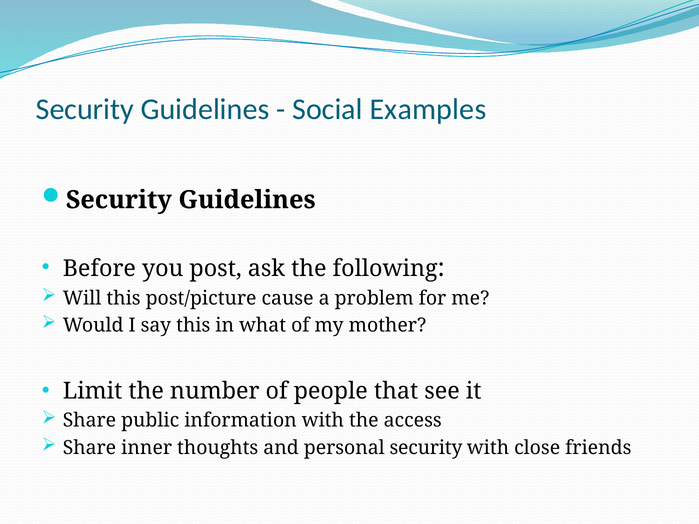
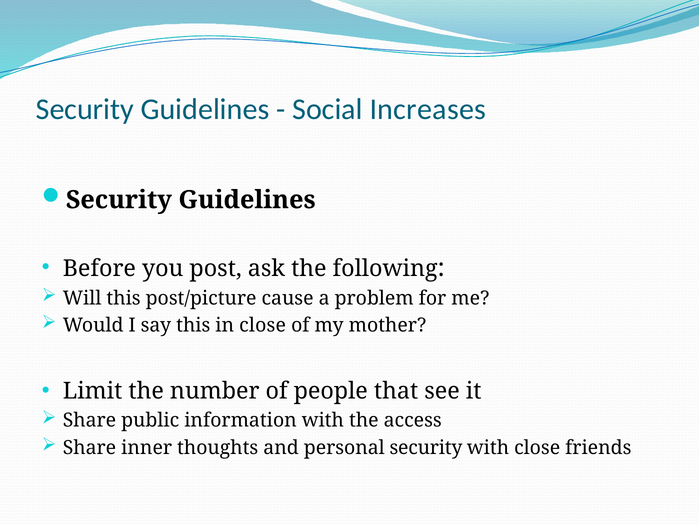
Examples: Examples -> Increases (428, 110)
in what: what -> close (263, 326)
